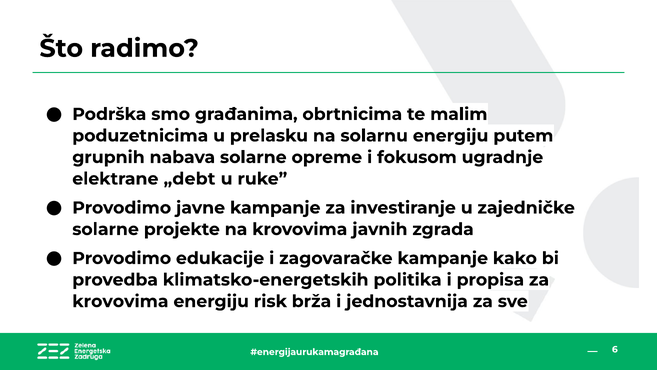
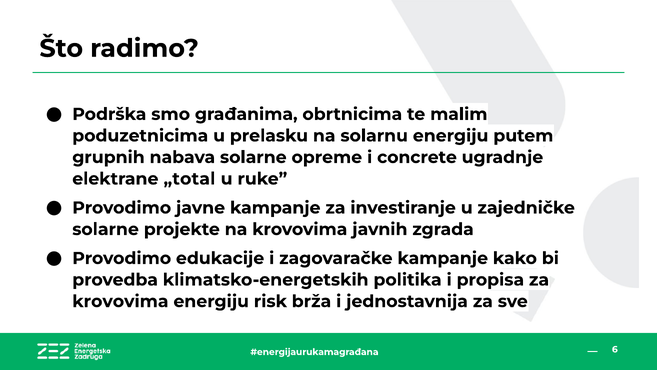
fokusom: fokusom -> concrete (417, 157)
„debt: „debt -> „total (189, 179)
